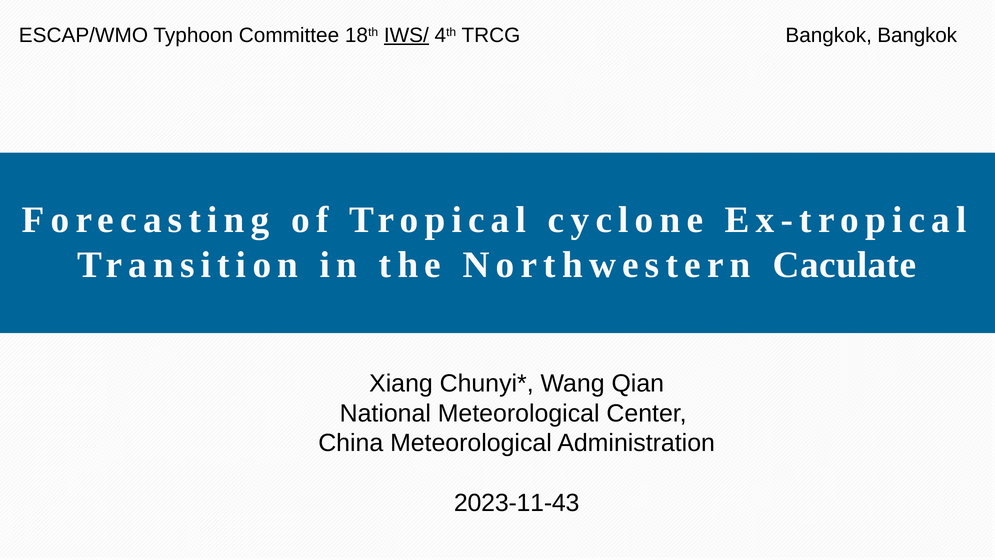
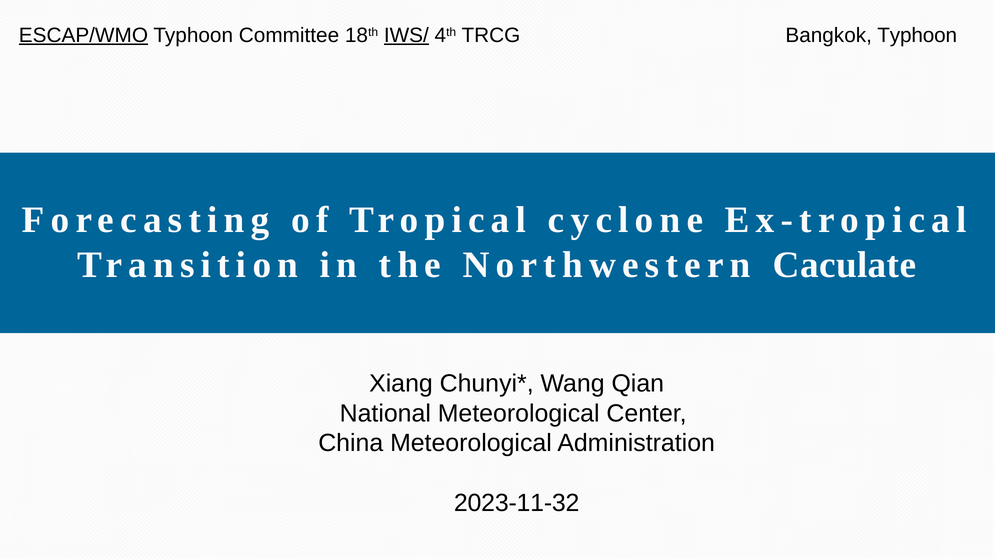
ESCAP/WMO underline: none -> present (83, 35)
Bangkok Bangkok: Bangkok -> Typhoon (917, 35)
2023-11-43: 2023-11-43 -> 2023-11-32 (517, 503)
